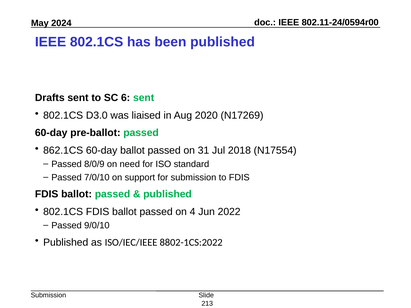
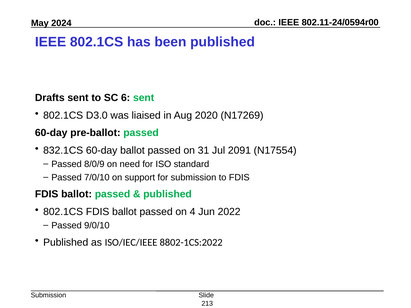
862.1CS: 862.1CS -> 832.1CS (63, 150)
2018: 2018 -> 2091 (239, 150)
